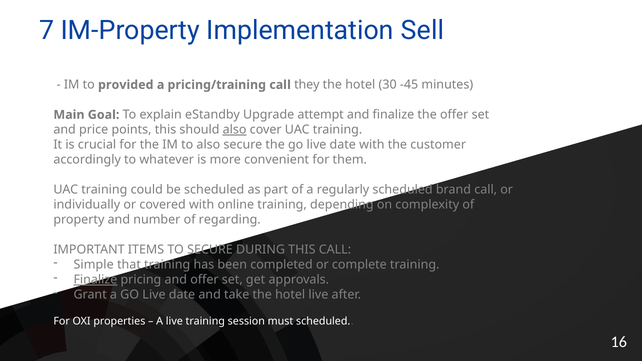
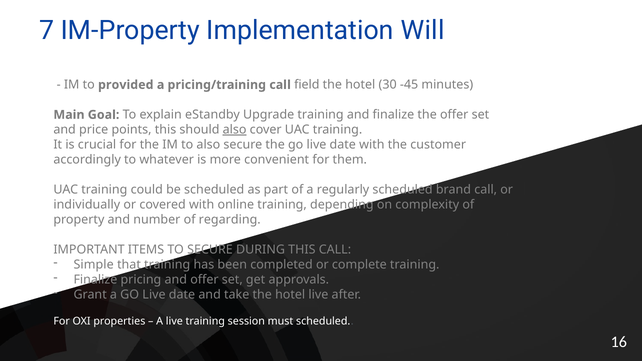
Sell: Sell -> Will (423, 30)
they: they -> field (307, 85)
Upgrade attempt: attempt -> training (321, 115)
Finalize underline: present -> none (95, 280)
